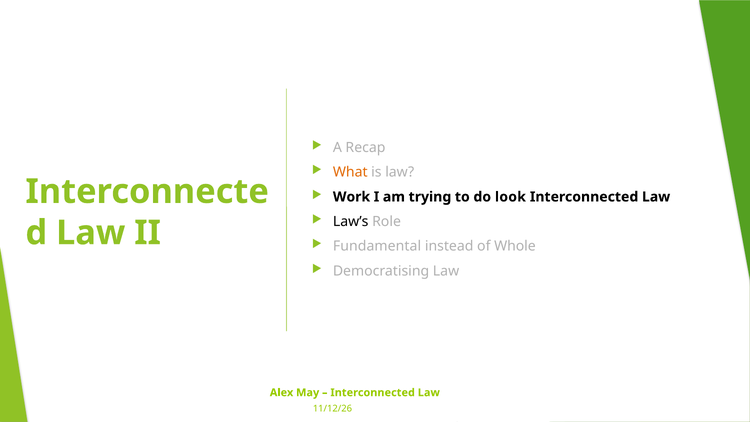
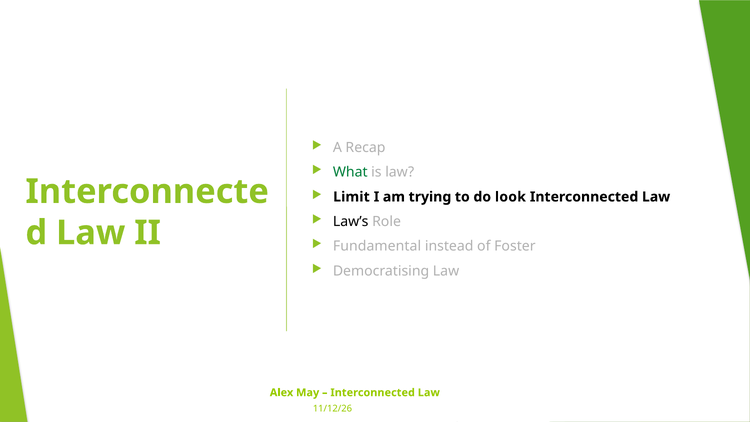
What colour: orange -> green (350, 172)
Work: Work -> Limit (351, 197)
Whole: Whole -> Foster (515, 246)
